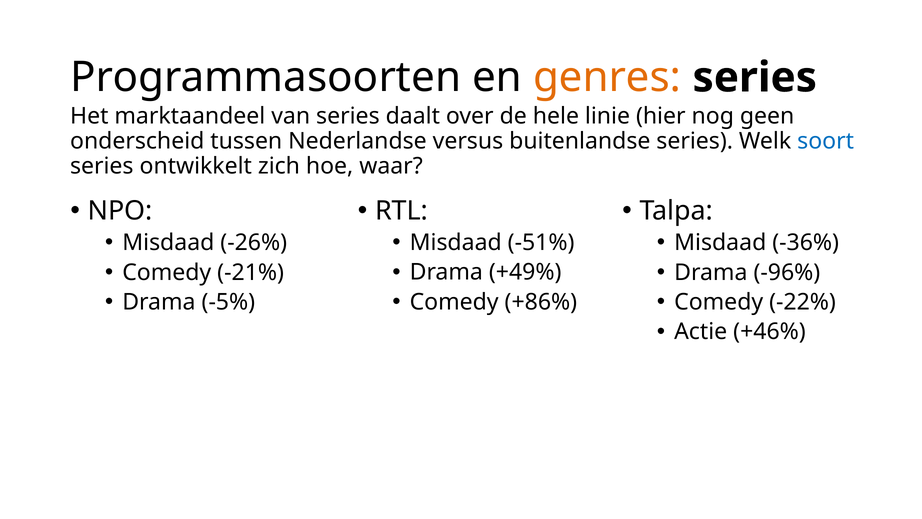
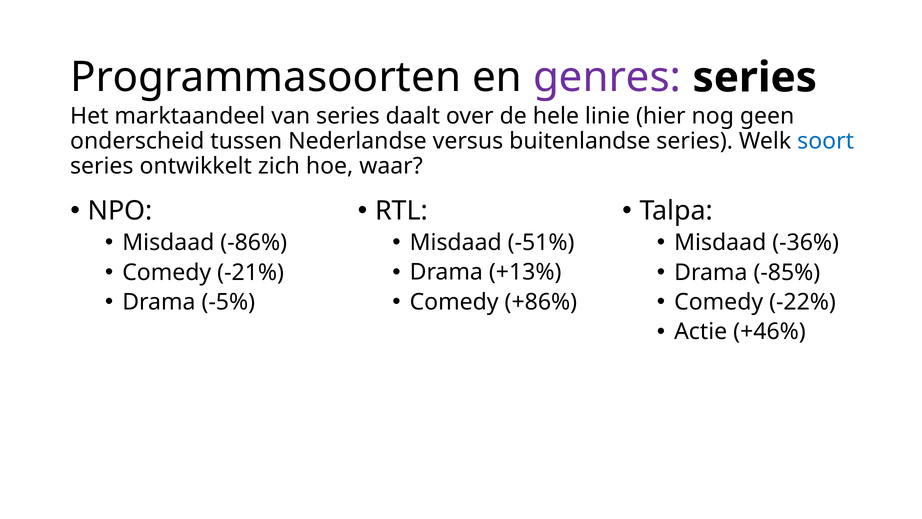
genres colour: orange -> purple (607, 77)
-26%: -26% -> -86% (254, 243)
+49%: +49% -> +13% (525, 272)
-96%: -96% -> -85% (787, 272)
